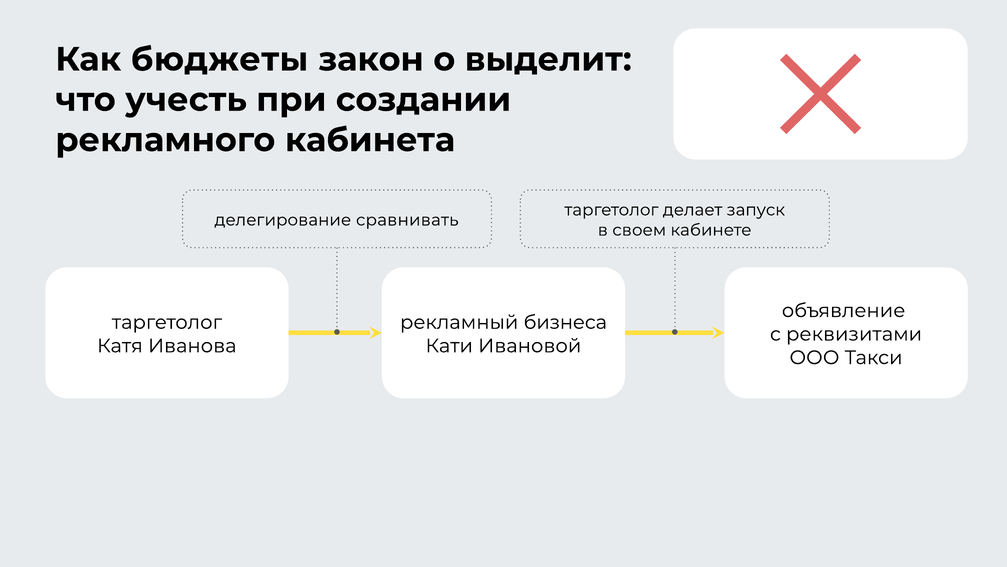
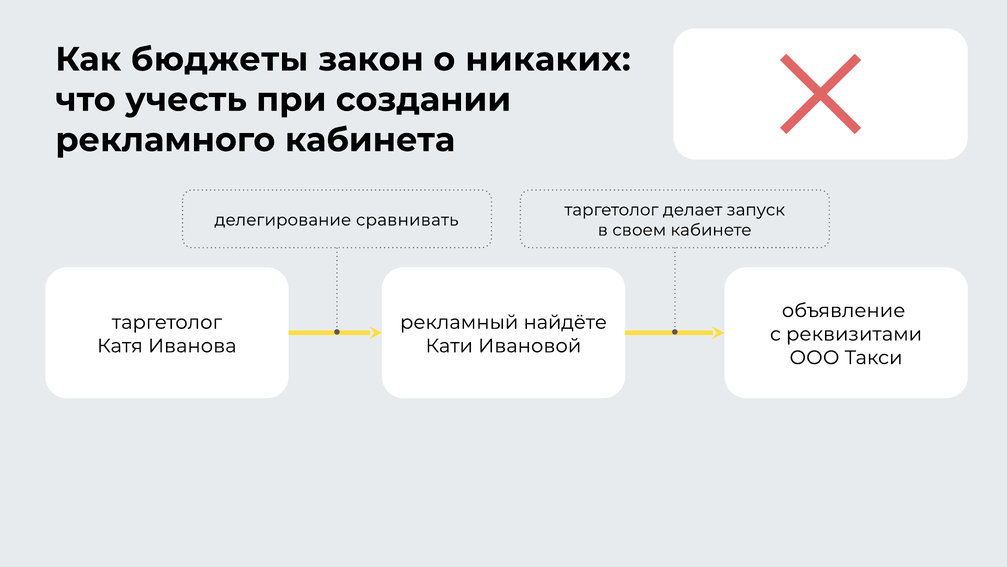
выделит: выделит -> никаких (548, 59)
бизнеса: бизнеса -> найдёте (565, 322)
